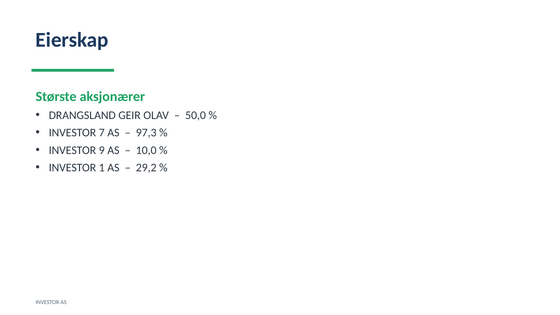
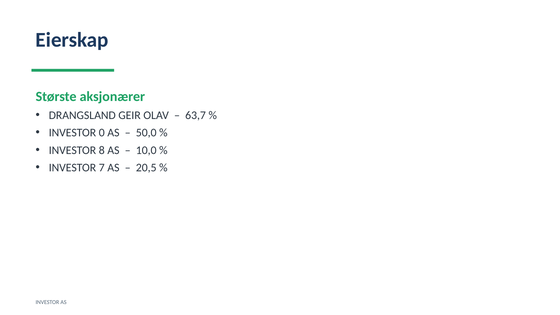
50,0: 50,0 -> 63,7 (196, 115)
7: 7 -> 0 (102, 133)
97,3: 97,3 -> 50,0 (146, 133)
9: 9 -> 8 (102, 150)
1: 1 -> 7 (102, 168)
29,2: 29,2 -> 20,5 (146, 168)
